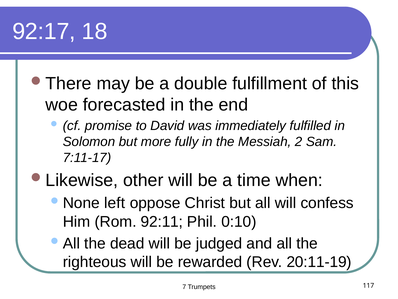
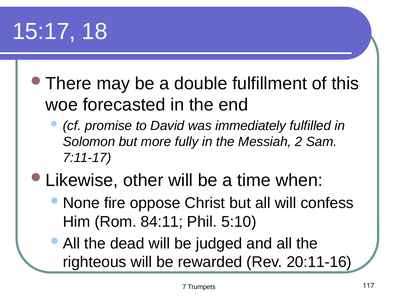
92:17: 92:17 -> 15:17 (44, 31)
left: left -> fire (115, 203)
92:11: 92:11 -> 84:11 (162, 221)
0:10: 0:10 -> 5:10 (239, 221)
20:11-19: 20:11-19 -> 20:11-16 (319, 262)
